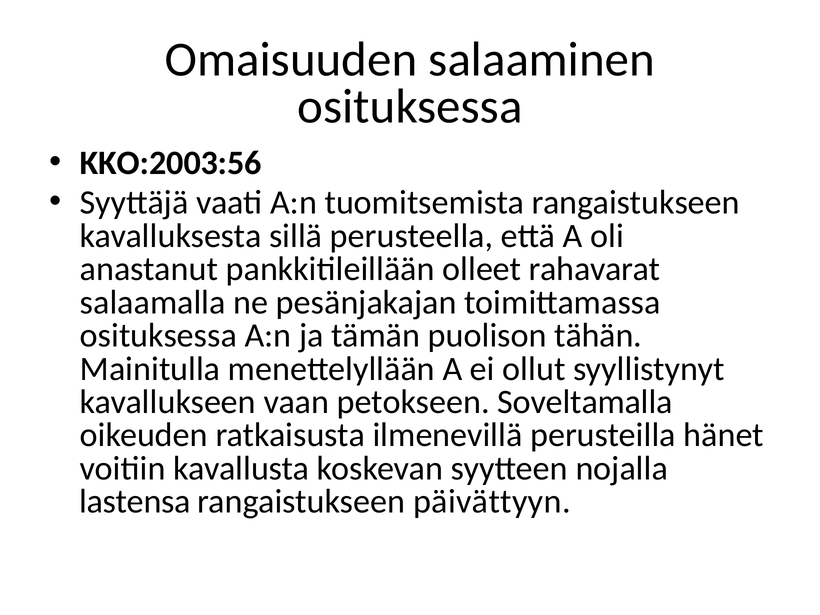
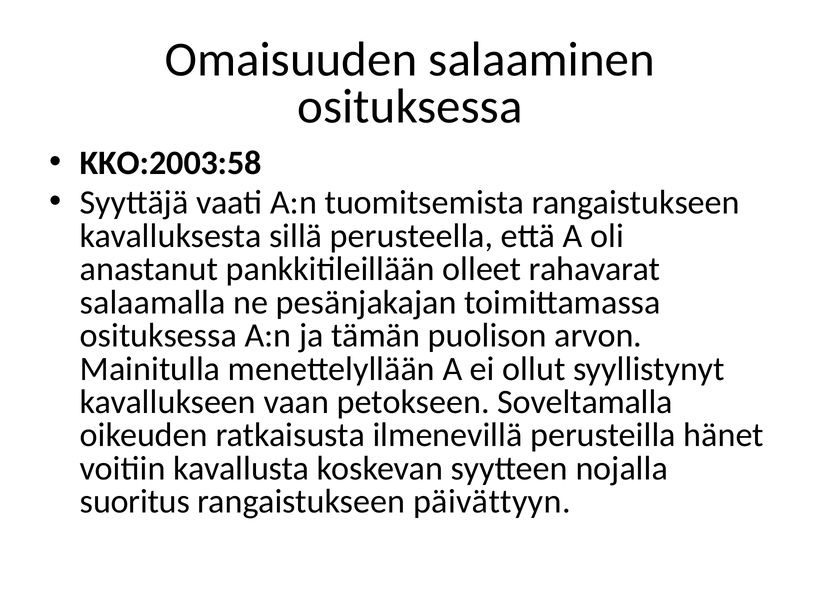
KKO:2003:56: KKO:2003:56 -> KKO:2003:58 (171, 163)
tähän: tähän -> arvon (598, 336)
lastensa: lastensa -> suoritus (135, 502)
